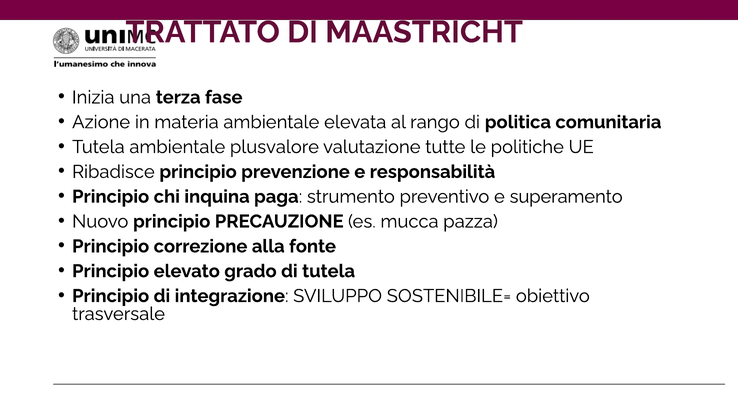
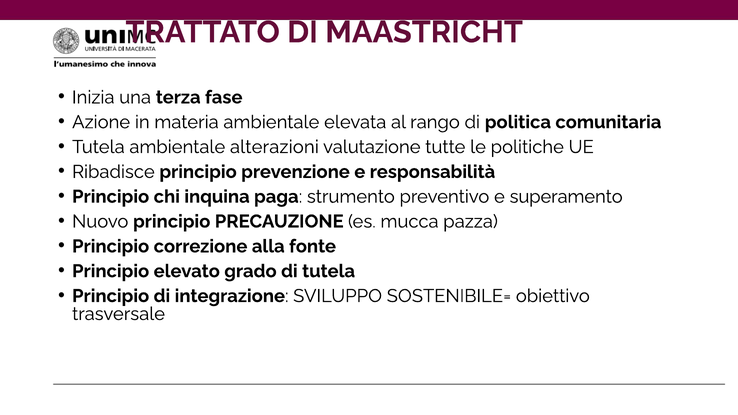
plusvalore: plusvalore -> alterazioni (274, 147)
